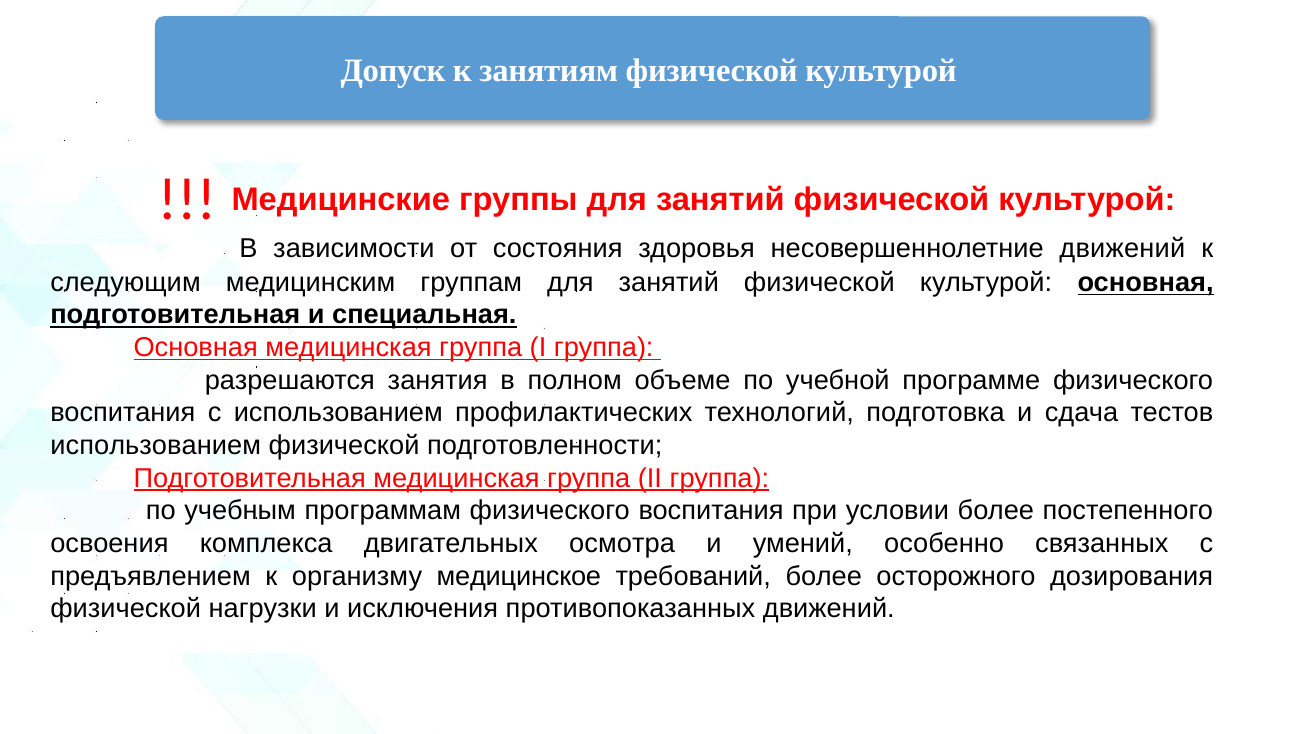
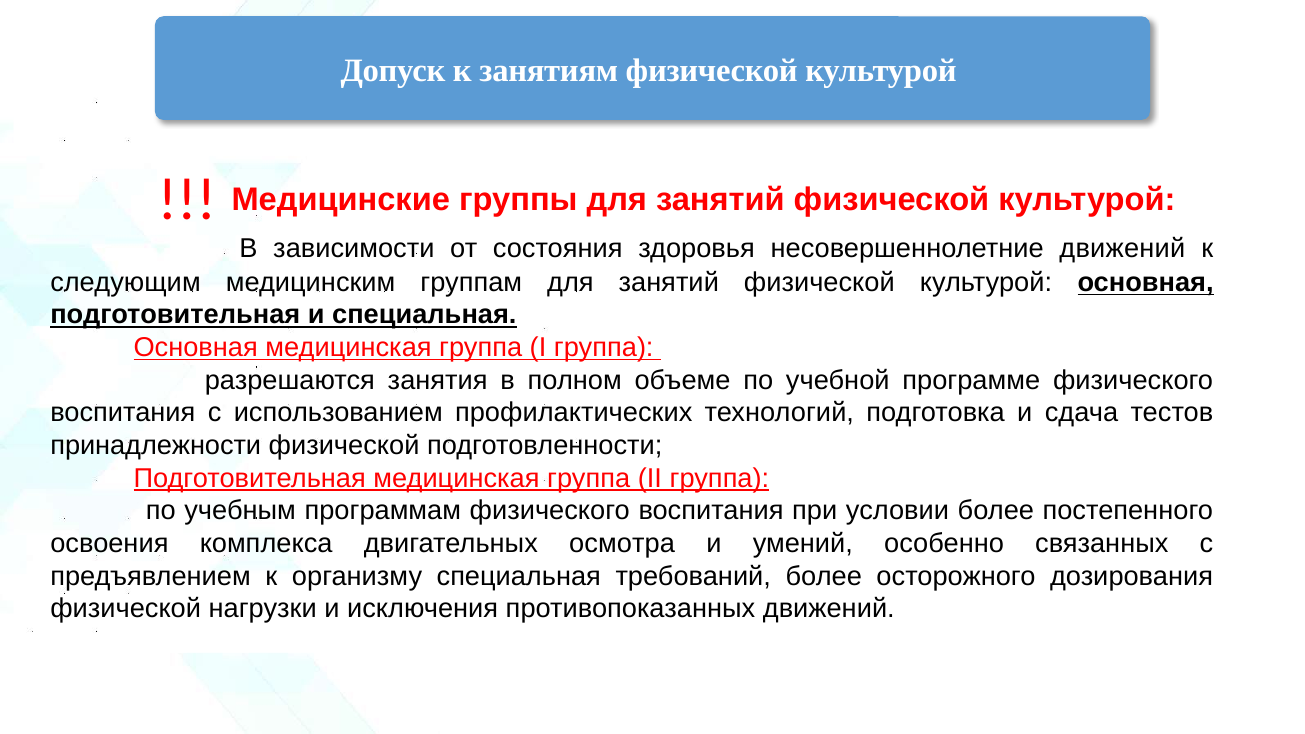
использованием: использованием -> принадлежности (156, 446)
организму медицинское: медицинское -> специальная (519, 576)
